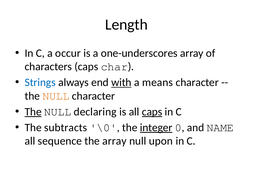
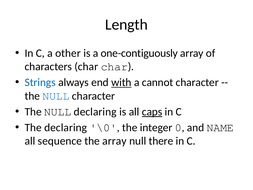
occur: occur -> other (68, 53)
one-underscores: one-underscores -> one-contiguously (139, 53)
characters caps: caps -> char (86, 67)
means: means -> cannot (158, 82)
NULL colour: orange -> blue (56, 96)
The underline: present -> none (33, 112)
The subtracts: subtracts -> declaring (66, 127)
integer underline: present -> none (156, 127)
upon: upon -> there (161, 141)
